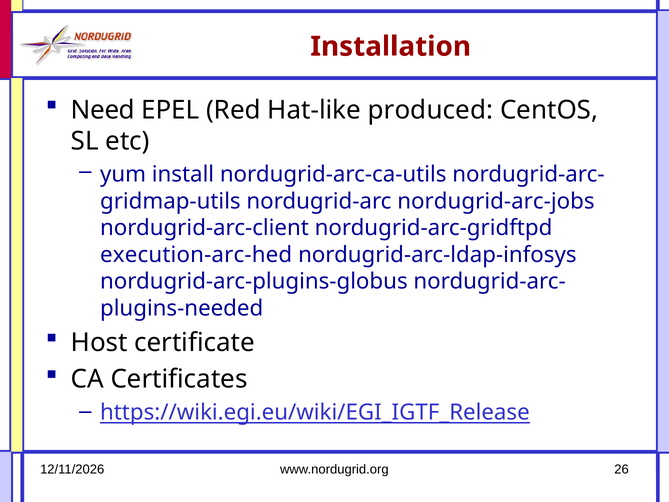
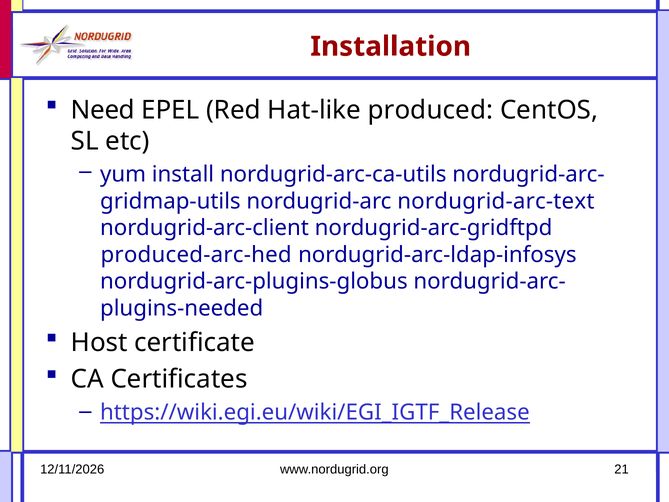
nordugrid-arc-jobs: nordugrid-arc-jobs -> nordugrid-arc-text (496, 201)
execution-arc-hed: execution-arc-hed -> produced-arc-hed (196, 255)
26: 26 -> 21 (622, 469)
